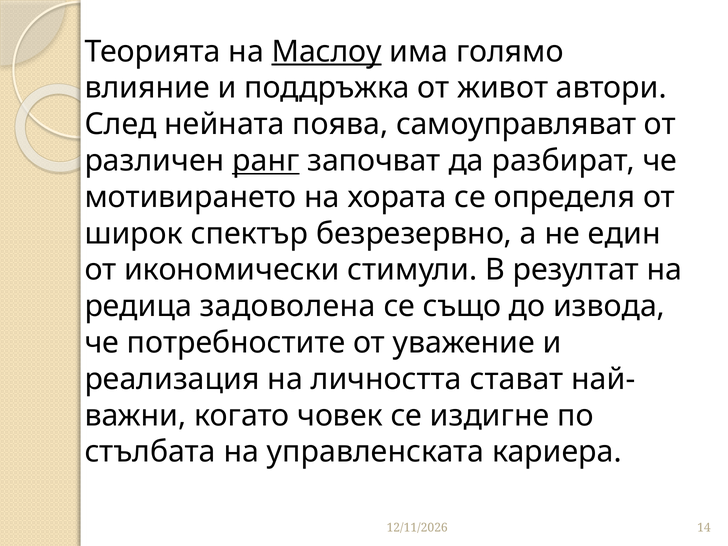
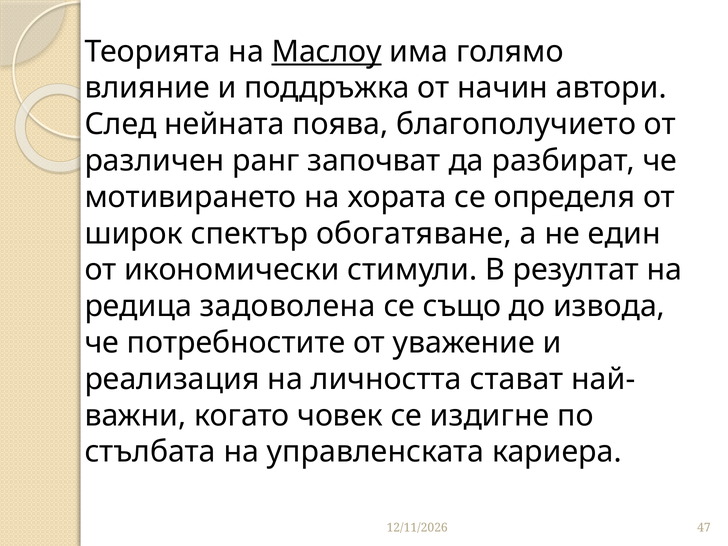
живот: живот -> начин (503, 88)
самоуправляват: самоуправляват -> благополучието (516, 124)
ранг underline: present -> none (266, 161)
безрезервно: безрезервно -> обогатяване (414, 234)
14: 14 -> 47 (704, 528)
